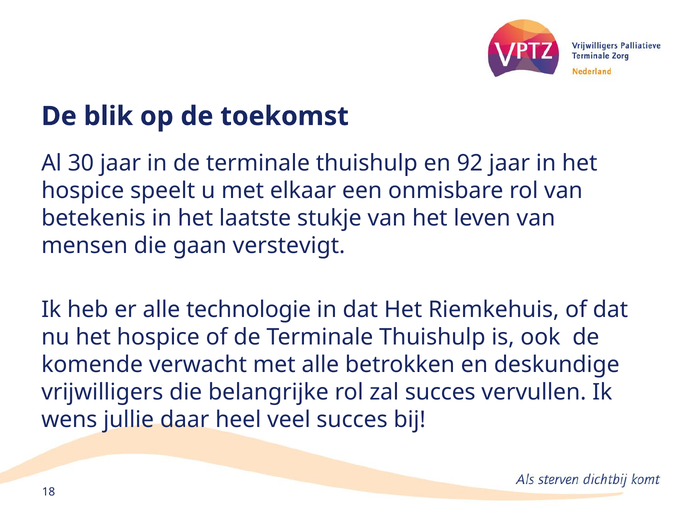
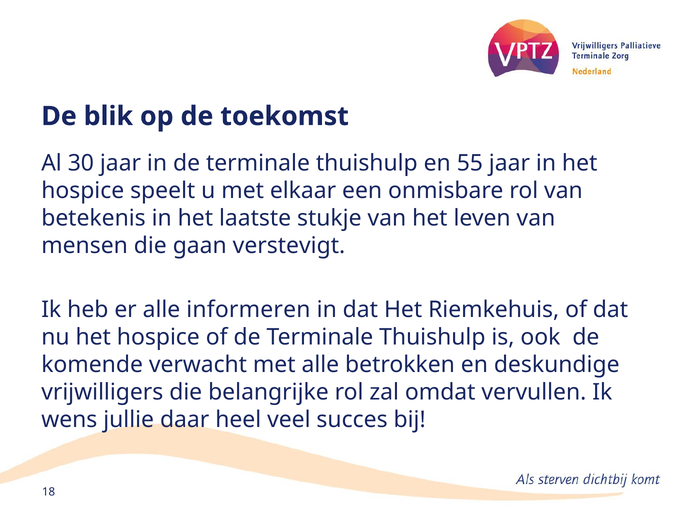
92: 92 -> 55 (470, 163)
technologie: technologie -> informeren (248, 310)
zal succes: succes -> omdat (440, 392)
